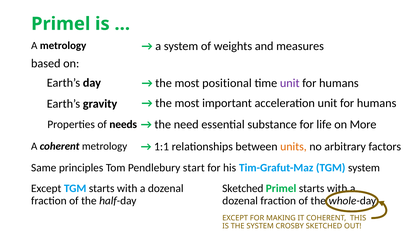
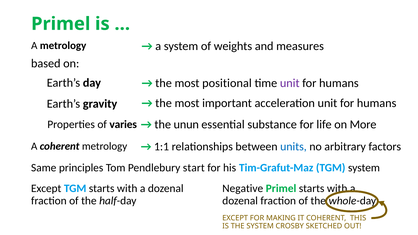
needs: needs -> varies (123, 124)
need: need -> unun (186, 125)
units colour: orange -> blue (293, 147)
Sketched: Sketched -> Negative (243, 189)
